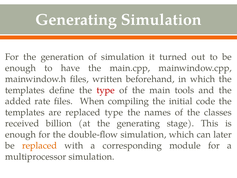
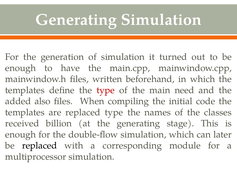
tools: tools -> need (184, 90)
rate: rate -> also (43, 101)
replaced colour: orange -> black (40, 145)
